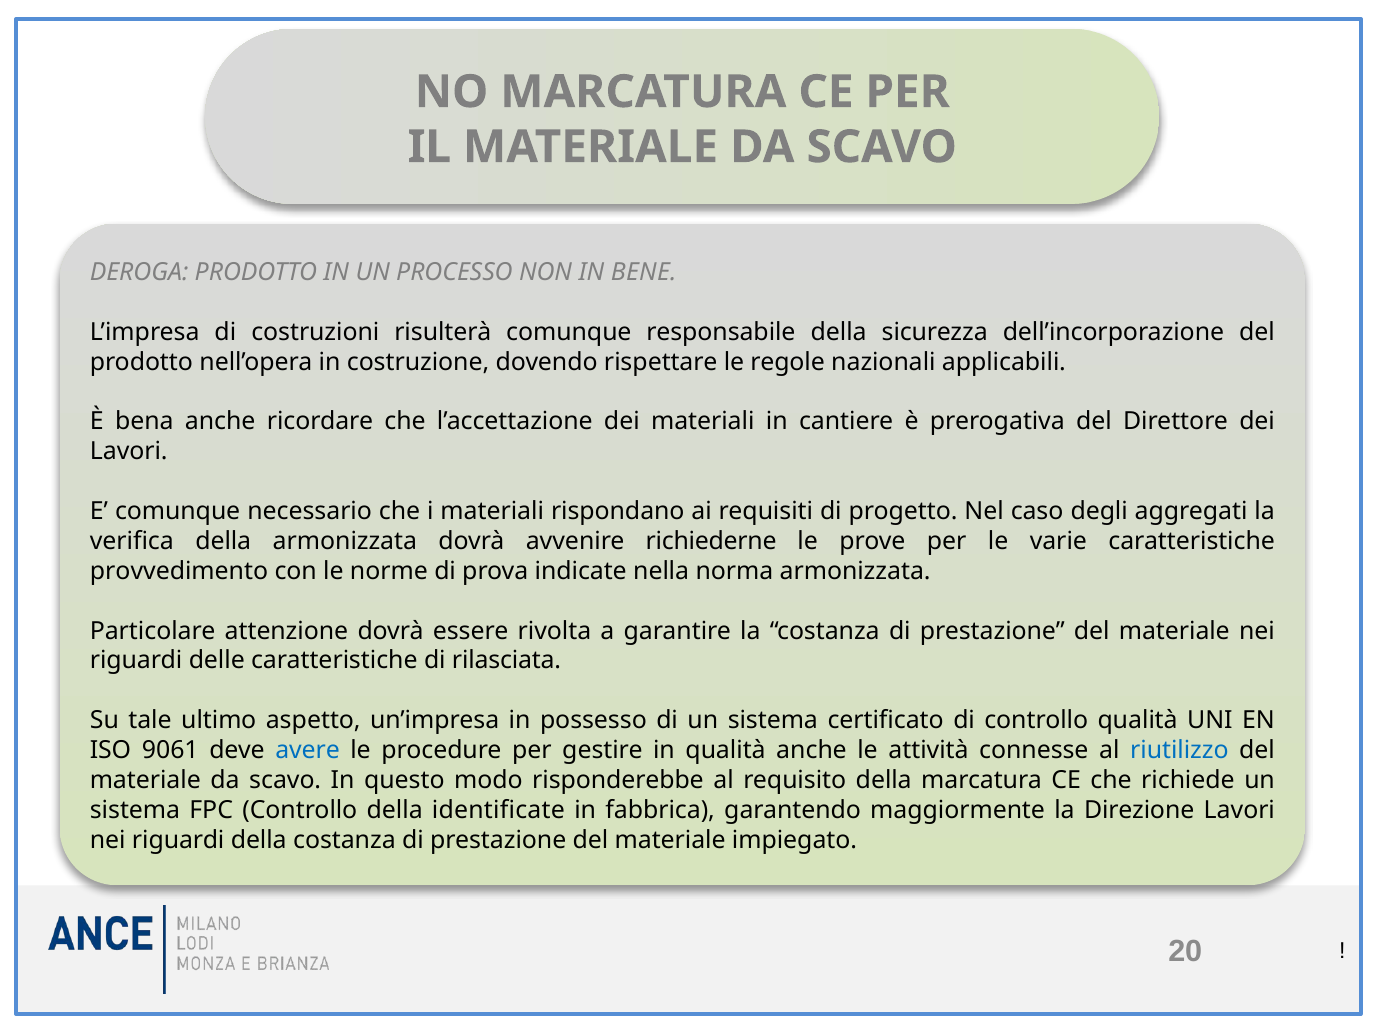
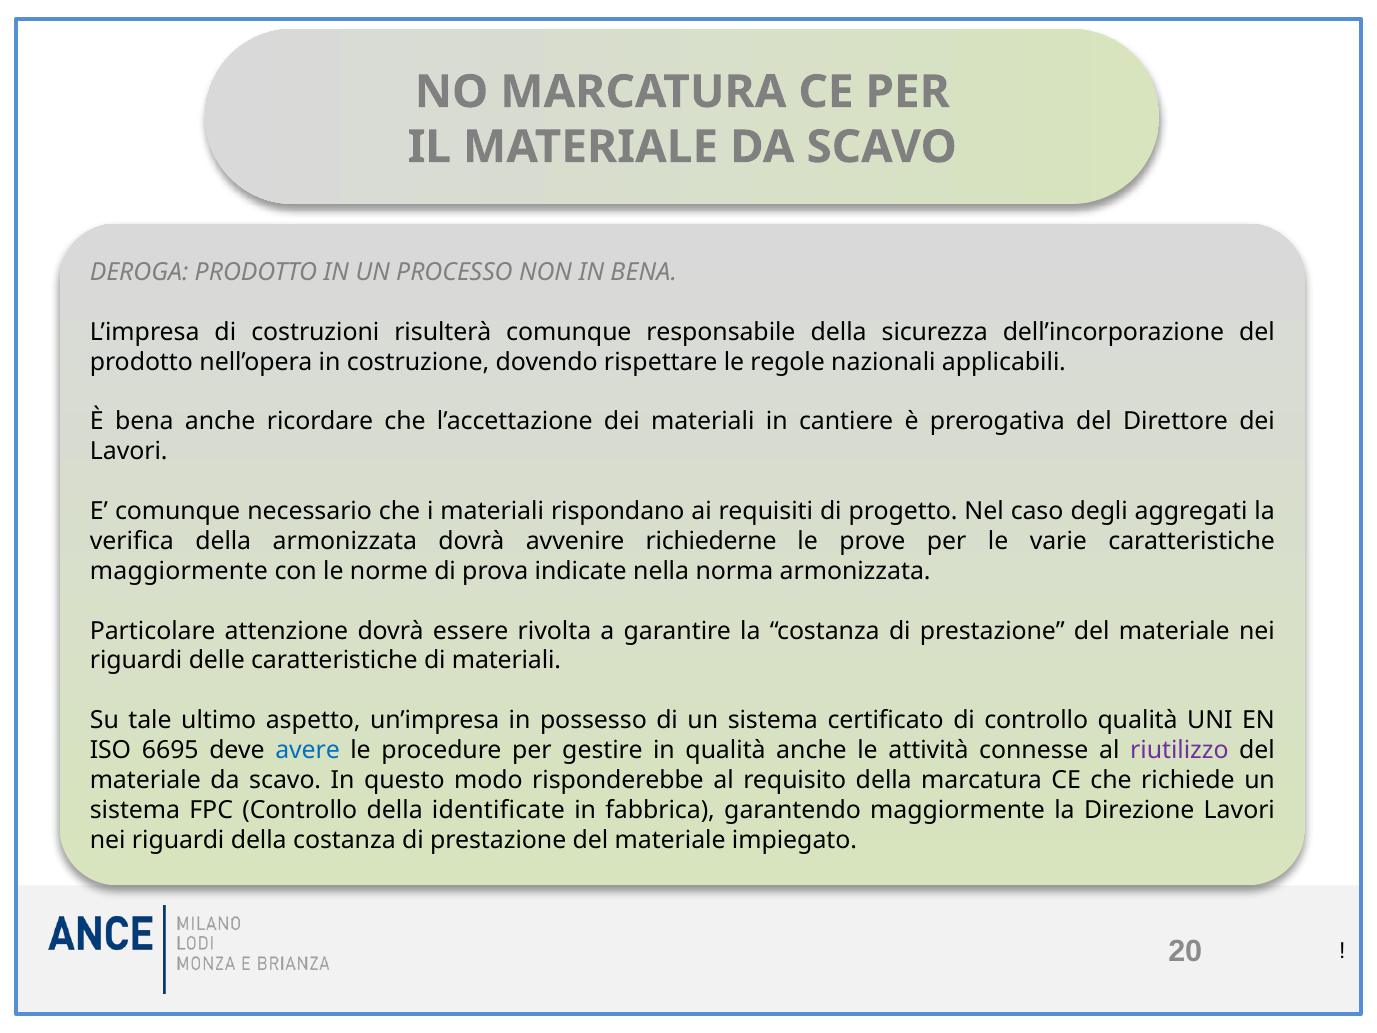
IN BENE: BENE -> BENA (644, 272)
provvedimento: provvedimento -> maggiormente (179, 571)
di rilasciata: rilasciata -> materiali (506, 661)
9061: 9061 -> 6695 (170, 750)
riutilizzo colour: blue -> purple (1179, 750)
